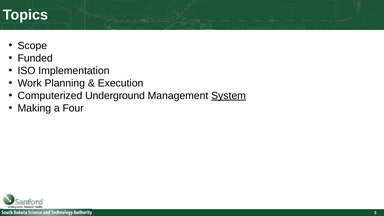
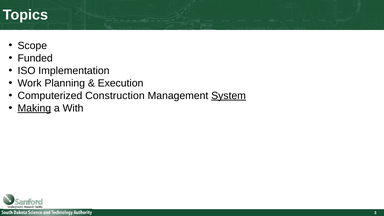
Underground: Underground -> Construction (115, 96)
Making underline: none -> present (34, 108)
Four: Four -> With (73, 108)
